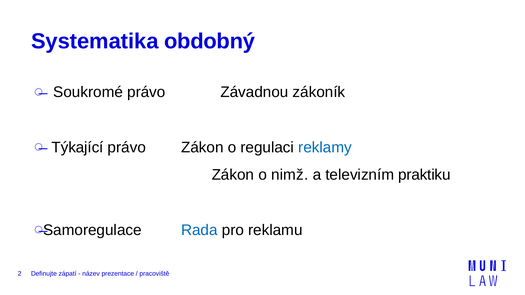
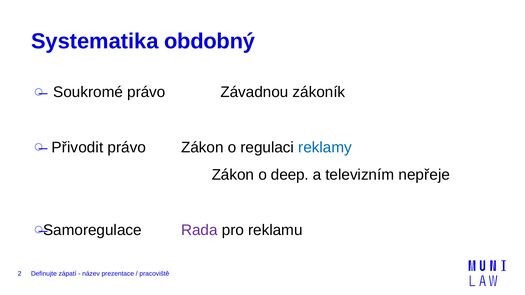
Týkající: Týkající -> Přivodit (77, 147)
nimž: nimž -> deep (290, 175)
praktiku: praktiku -> nepřeje (424, 175)
Rada colour: blue -> purple (199, 230)
